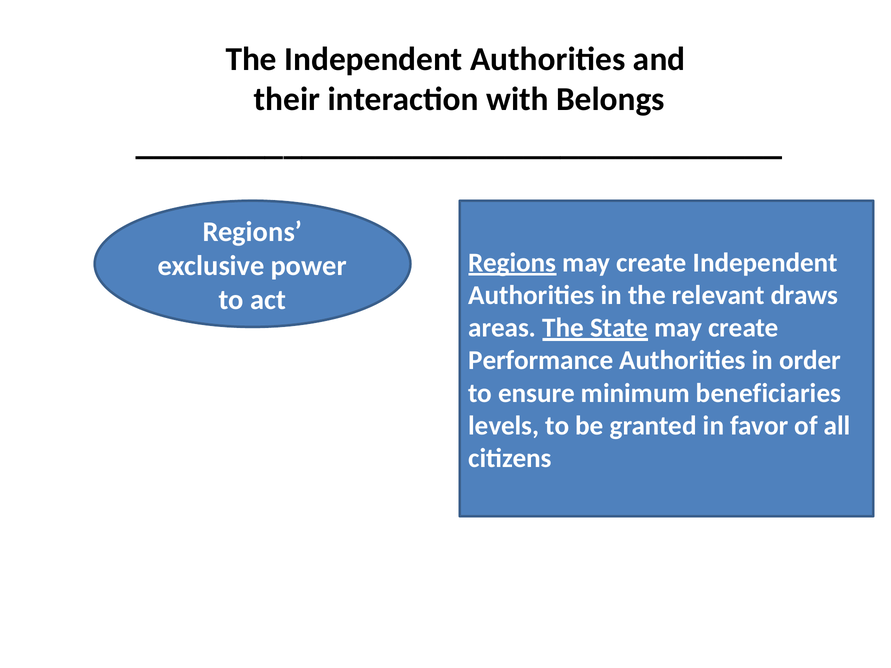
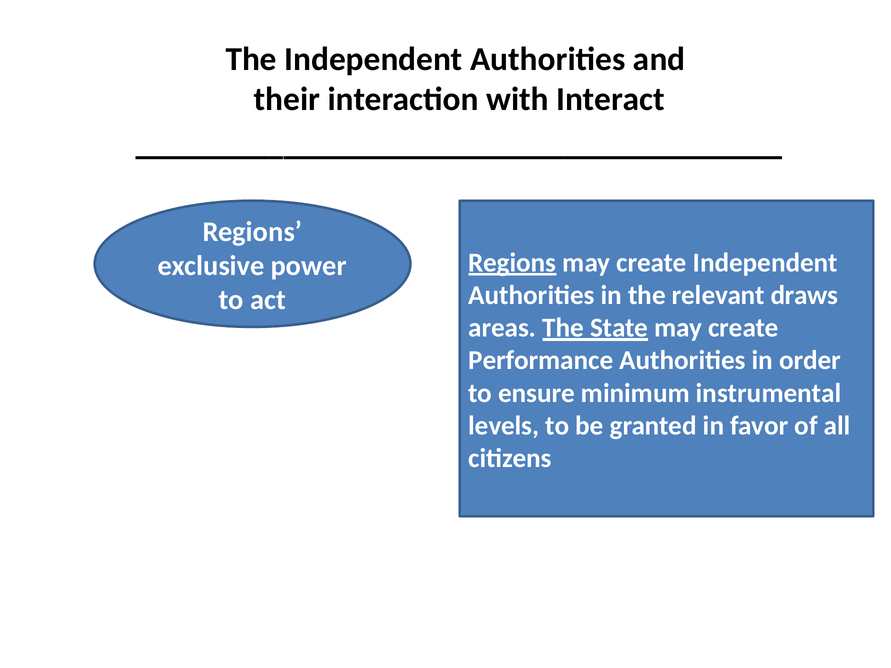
Belongs: Belongs -> Interact (610, 99)
beneficiaries: beneficiaries -> instrumental (769, 393)
